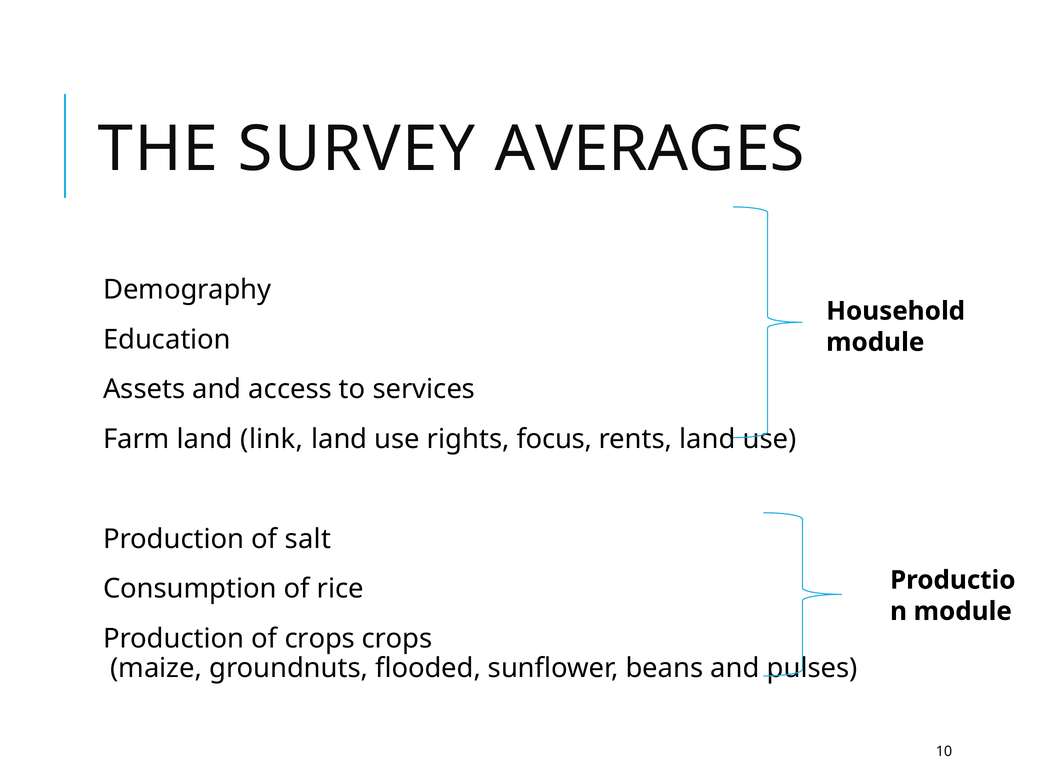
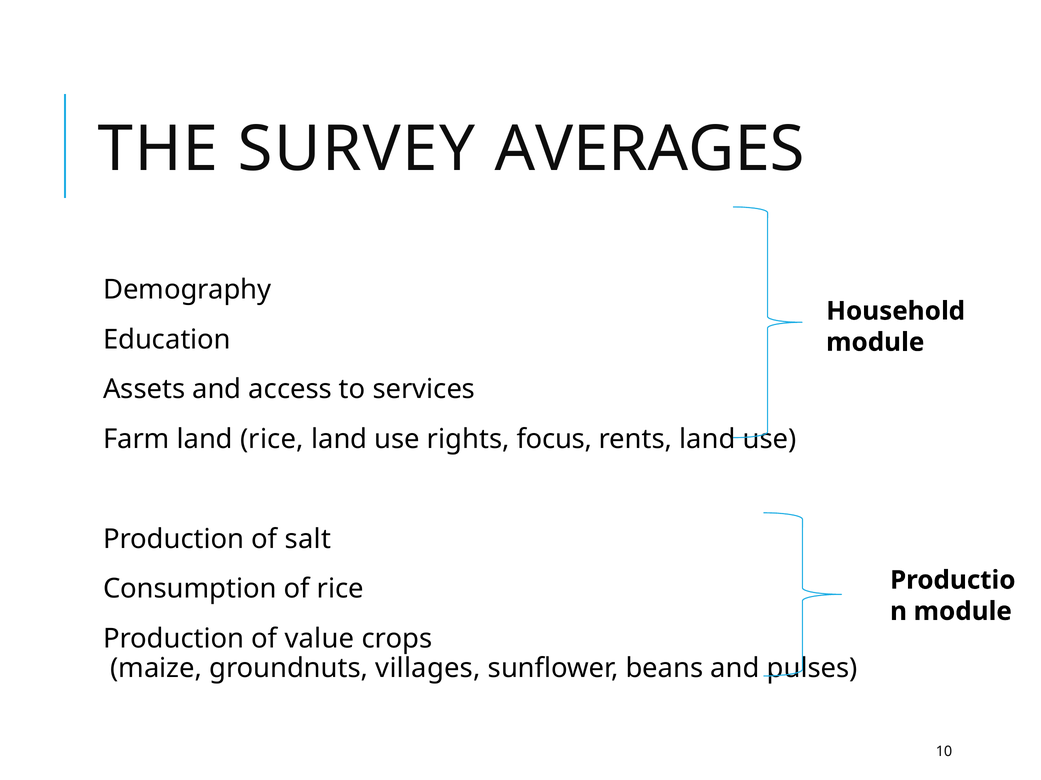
land link: link -> rice (272, 440)
of crops: crops -> value (319, 639)
flooded: flooded -> villages (428, 669)
